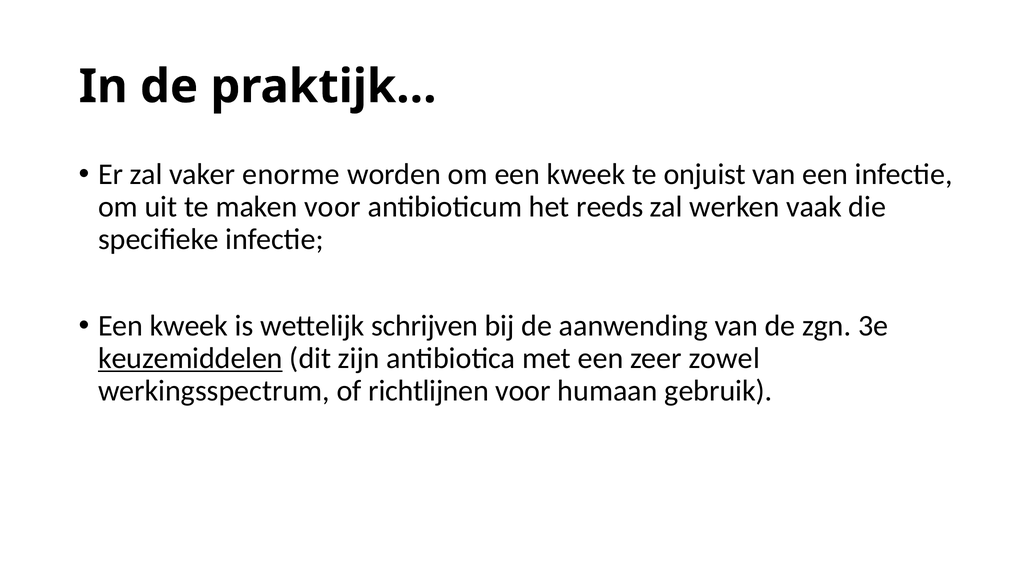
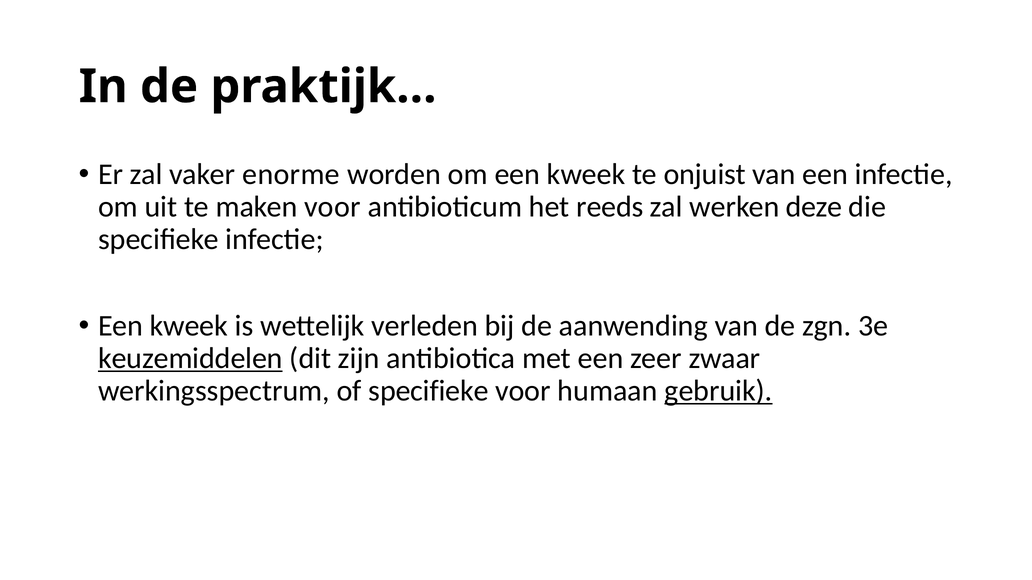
vaak: vaak -> deze (814, 207)
schrijven: schrijven -> verleden (425, 326)
zowel: zowel -> zwaar (724, 359)
of richtlijnen: richtlijnen -> specifieke (429, 391)
gebruik underline: none -> present (718, 391)
